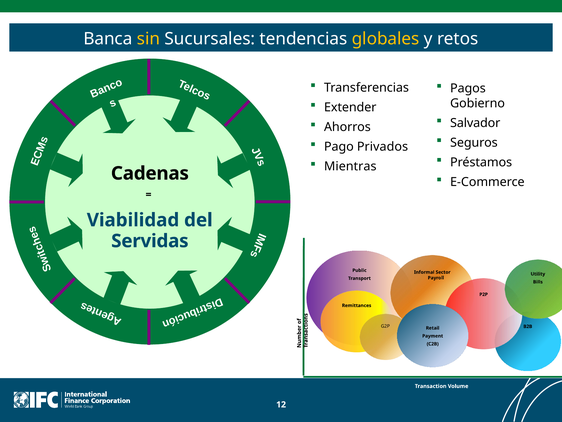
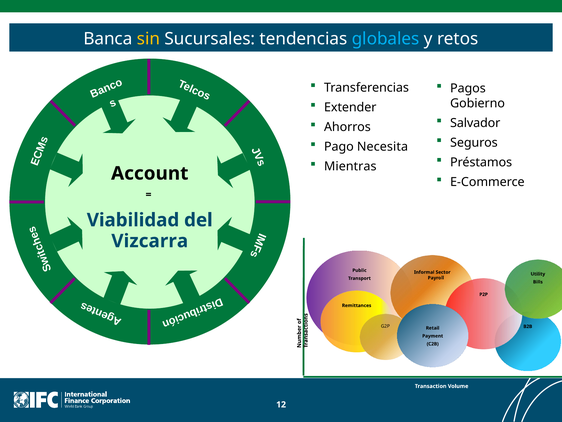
globales colour: yellow -> light blue (386, 39)
Privados: Privados -> Necesita (382, 147)
Cadenas: Cadenas -> Account (150, 173)
Servidas: Servidas -> Vizcarra (150, 241)
